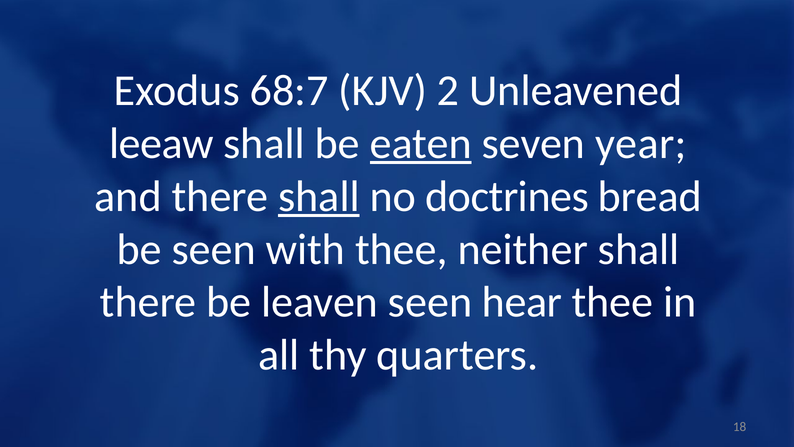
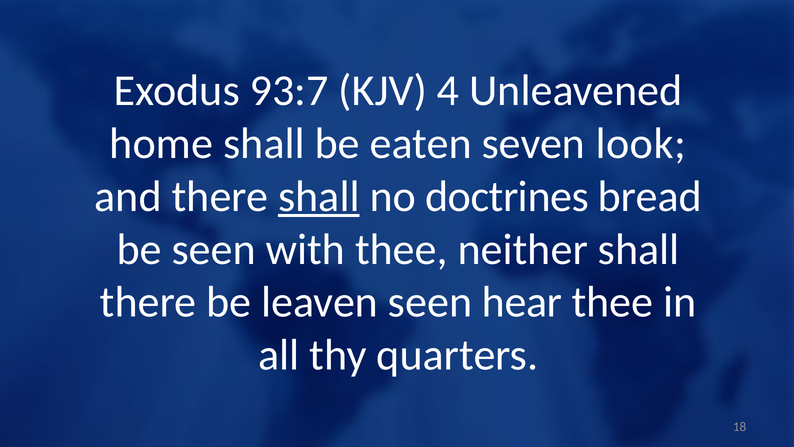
68:7: 68:7 -> 93:7 (289, 91)
2: 2 -> 4 (448, 91)
leeaw: leeaw -> home (161, 143)
eaten underline: present -> none (421, 143)
year: year -> look (641, 143)
